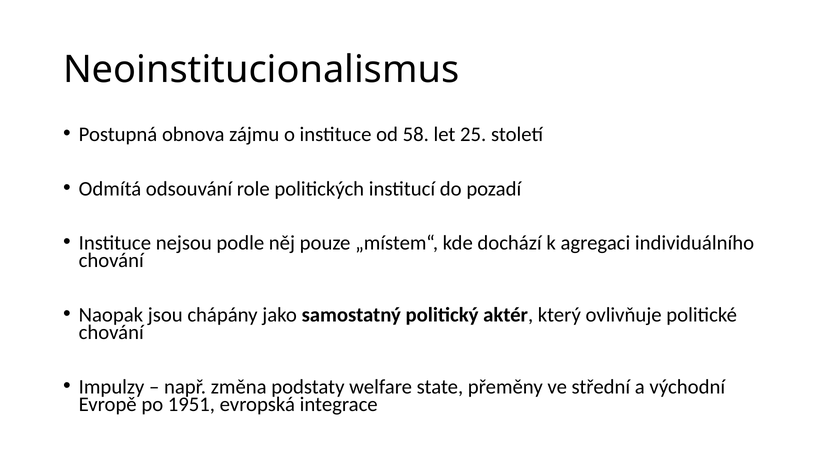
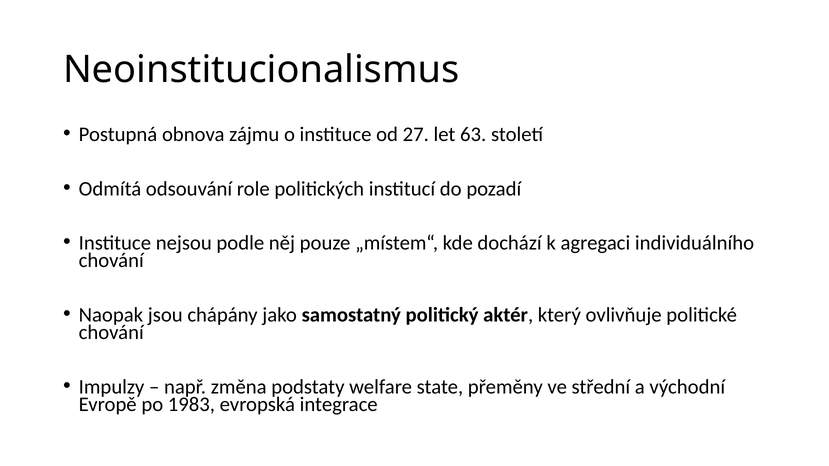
58: 58 -> 27 (416, 135)
25: 25 -> 63 (473, 135)
1951: 1951 -> 1983 (191, 405)
